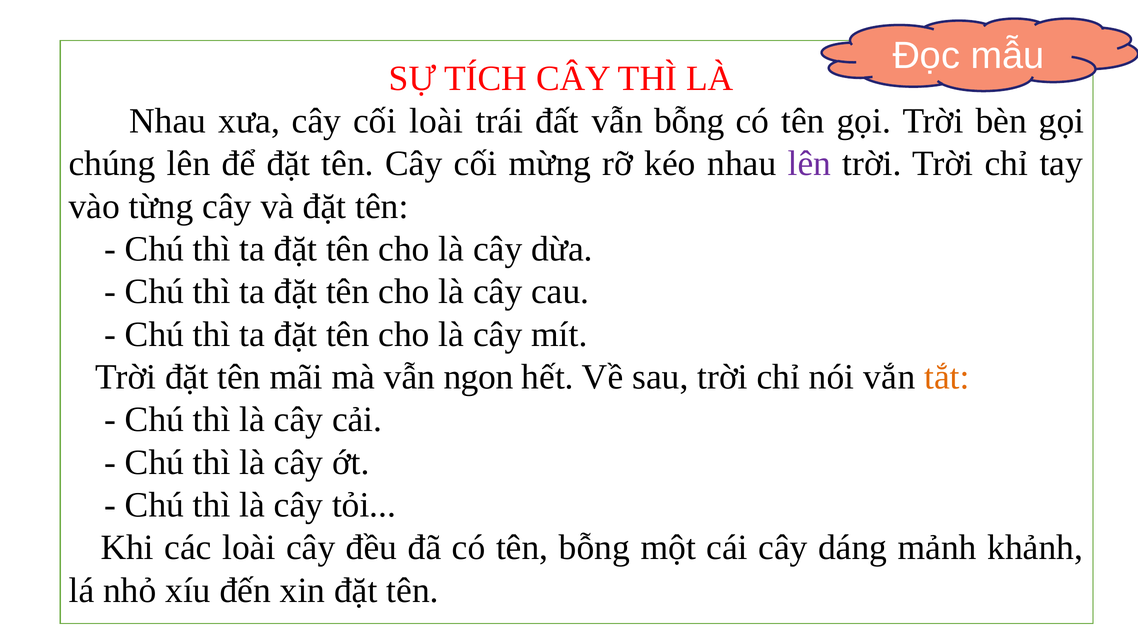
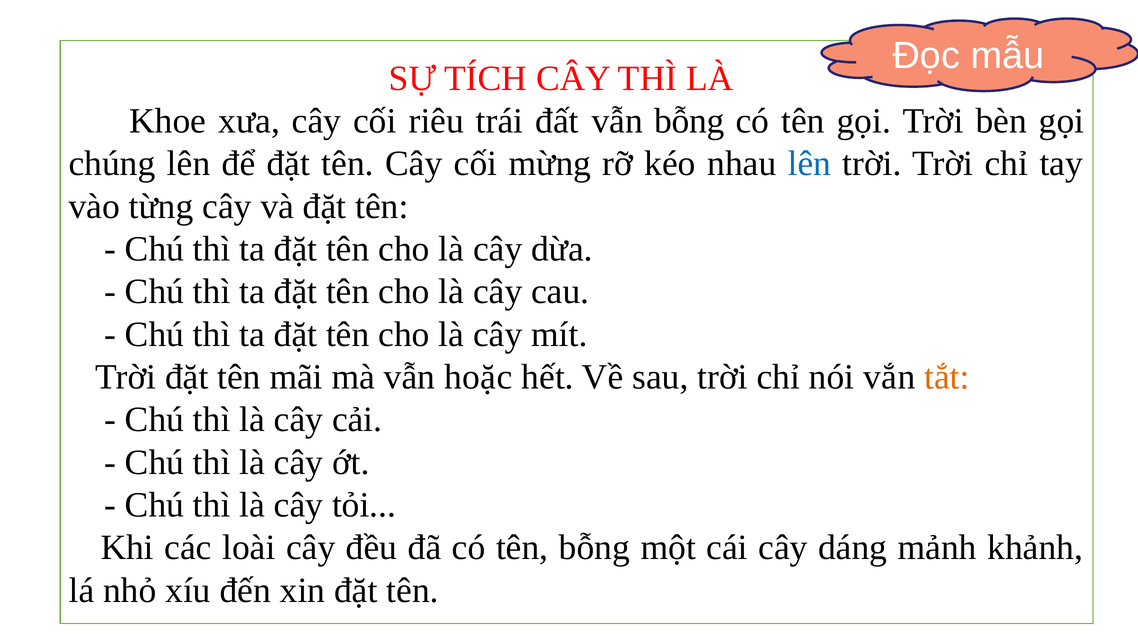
Nhau: Nhau -> Khoe (168, 121)
cối loài: loài -> riêu (436, 121)
lên colour: purple -> blue (809, 164)
ngon: ngon -> hoặc (478, 377)
